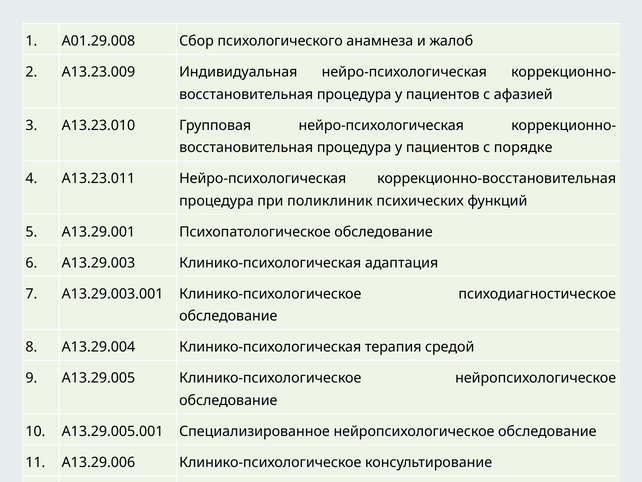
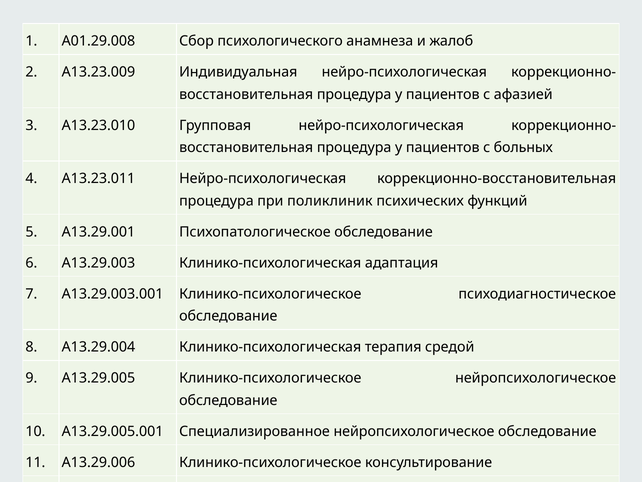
порядке: порядке -> больных (523, 147)
